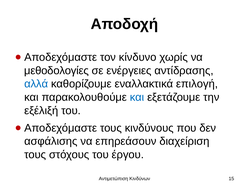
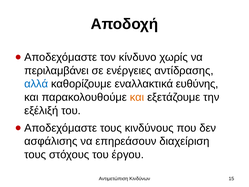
μεθοδολογίες: μεθοδολογίες -> περιλαμβάνει (56, 71)
επιλογή: επιλογή -> ευθύνης (197, 84)
και colour: blue -> orange (137, 97)
